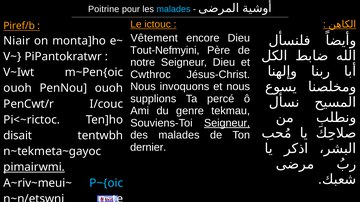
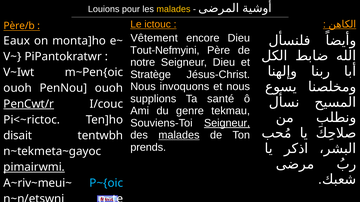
Poitrine: Poitrine -> Louions (104, 9)
malades colour: light blue -> yellow (173, 9)
Piref/b: Piref/b -> Père/b (19, 26)
Niair: Niair -> Eaux (17, 41)
Cwthroc: Cwthroc -> Stratège (151, 75)
percé: percé -> santé (221, 99)
PenCwt/r underline: none -> present (29, 104)
malades underline: none -> present (179, 135)
dernier: dernier -> prends (148, 148)
